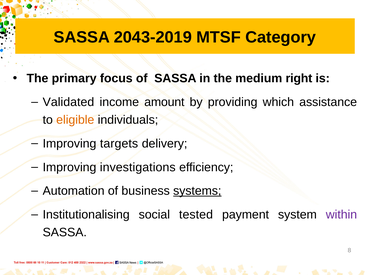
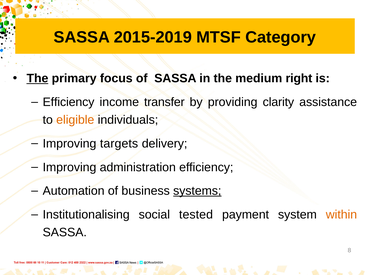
2043-2019: 2043-2019 -> 2015-2019 (153, 37)
The underline: none -> present (37, 79)
Validated: Validated -> Efficiency (69, 102)
amount: amount -> transfer (164, 102)
which: which -> clarity (278, 102)
investigations: investigations -> administration (138, 167)
within colour: purple -> orange (341, 215)
